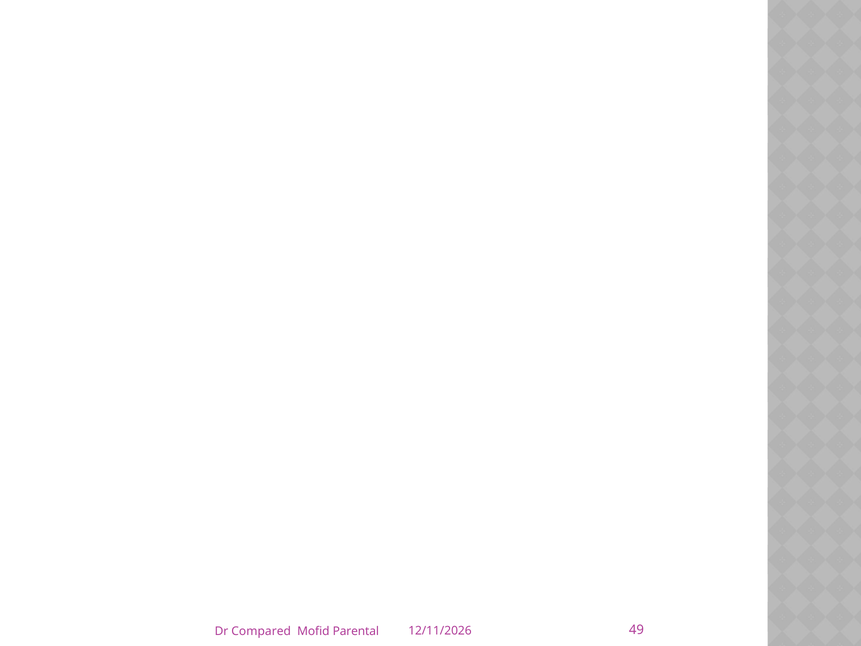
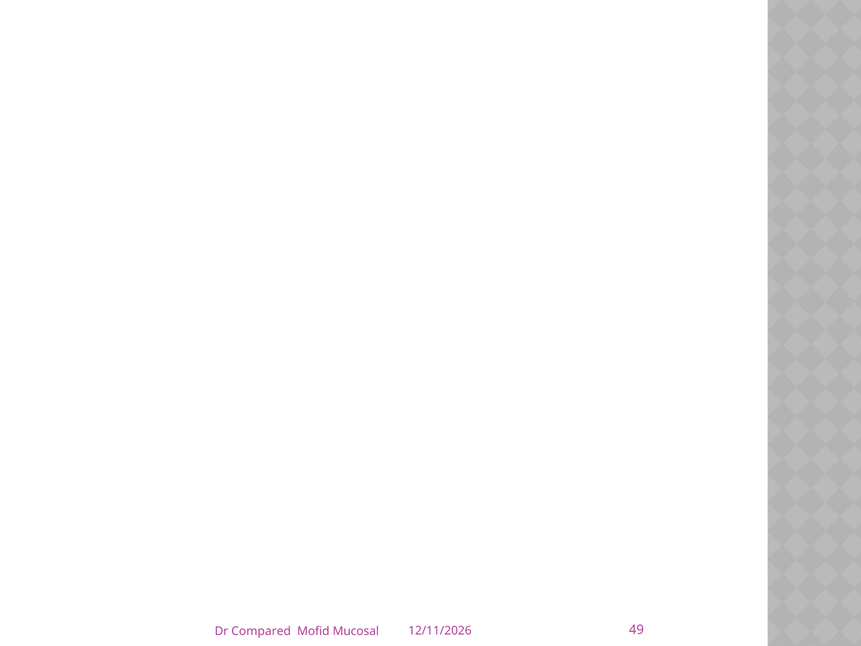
Parental: Parental -> Mucosal (356, 631)
